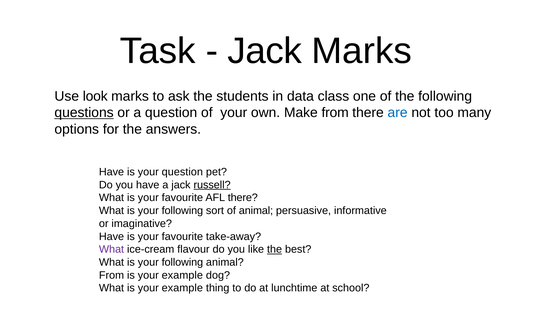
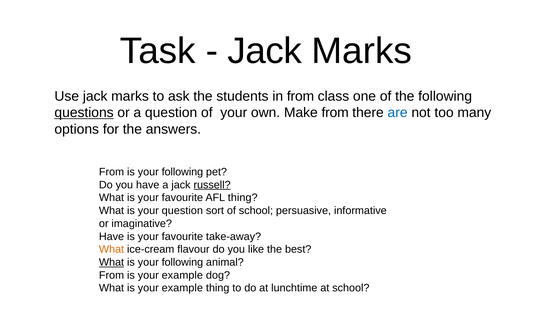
Use look: look -> jack (95, 96)
in data: data -> from (300, 96)
Have: Have -> From (112, 172)
question: question -> following (182, 172)
AFL there: there -> thing (243, 198)
following: following -> question (182, 211)
of animal: animal -> school (256, 211)
What colour: purple -> orange (112, 249)
the underline: present -> none (275, 249)
What underline: none -> present (112, 262)
